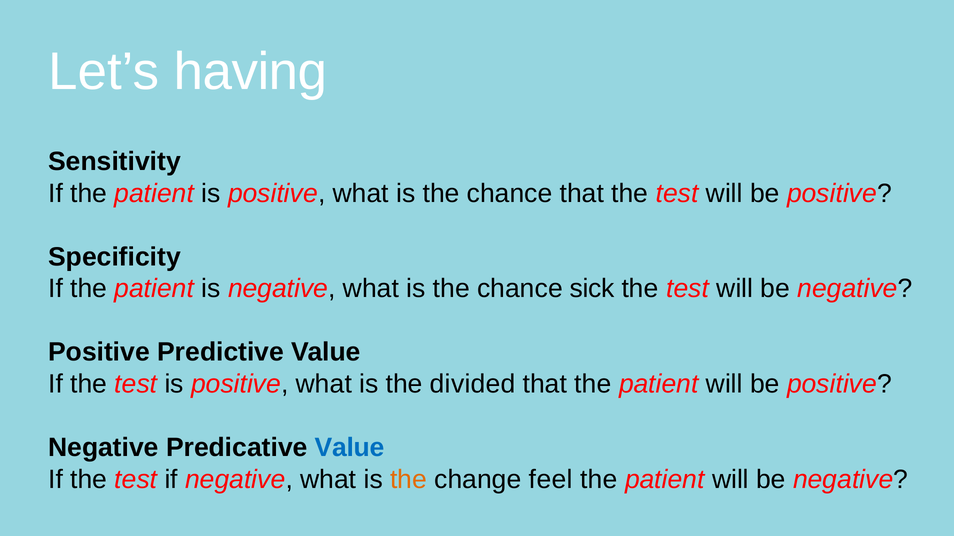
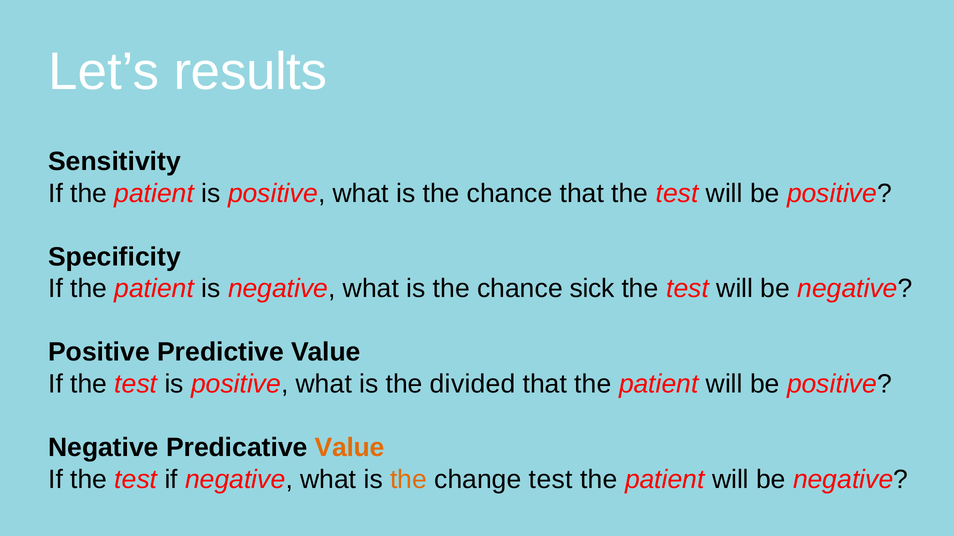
having: having -> results (251, 72)
Value colour: blue -> orange (350, 448)
change feel: feel -> test (551, 480)
